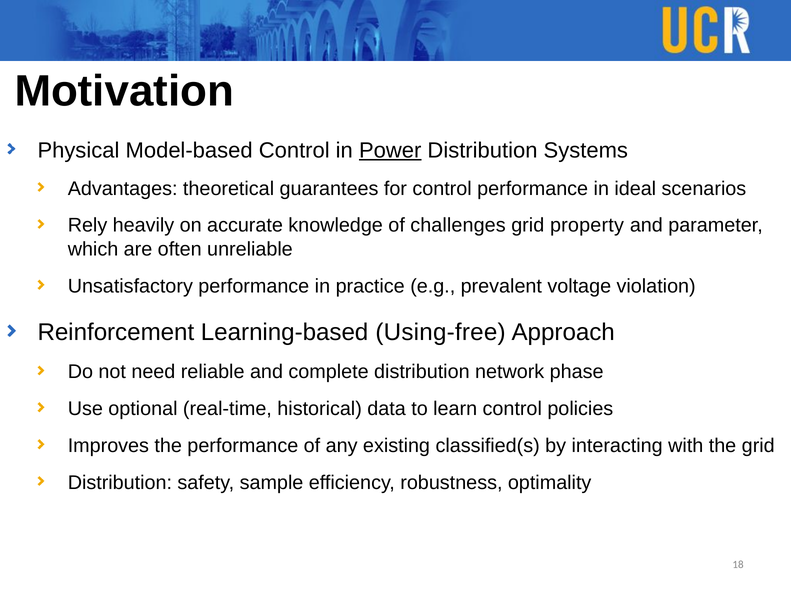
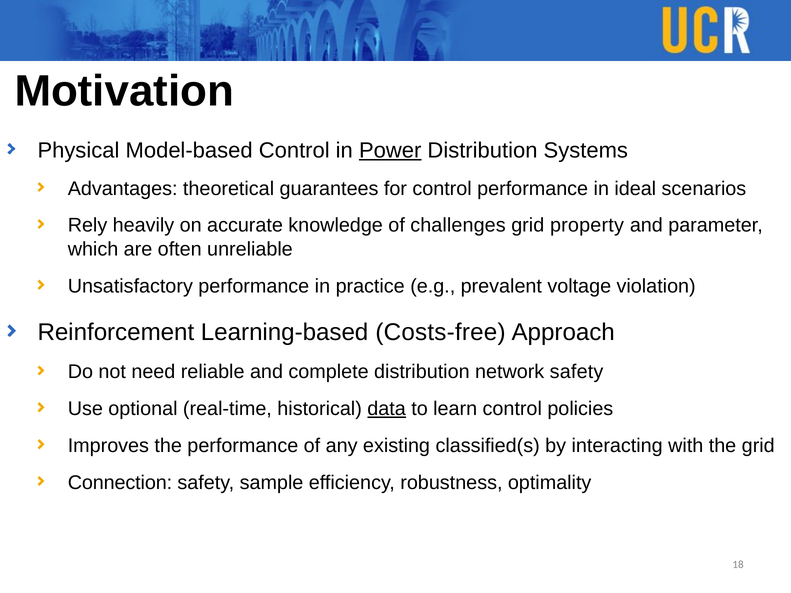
Using-free: Using-free -> Costs-free (441, 333)
network phase: phase -> safety (577, 372)
data underline: none -> present (387, 409)
Distribution: Distribution -> Connection (120, 483)
